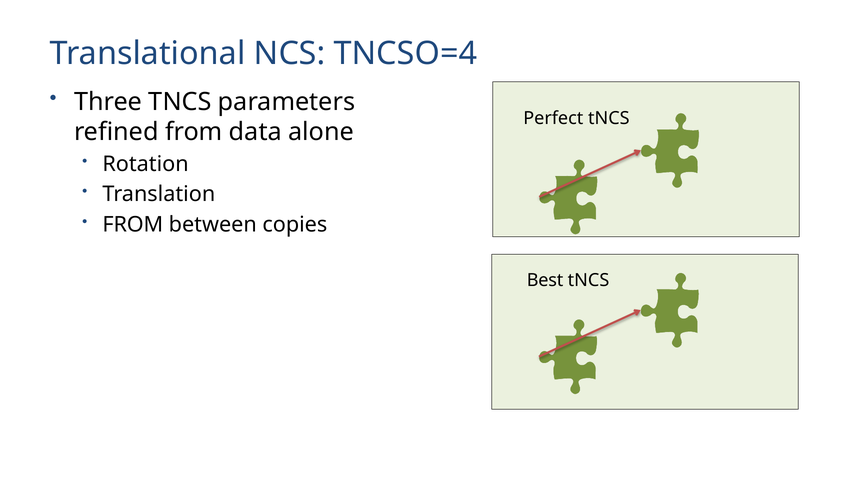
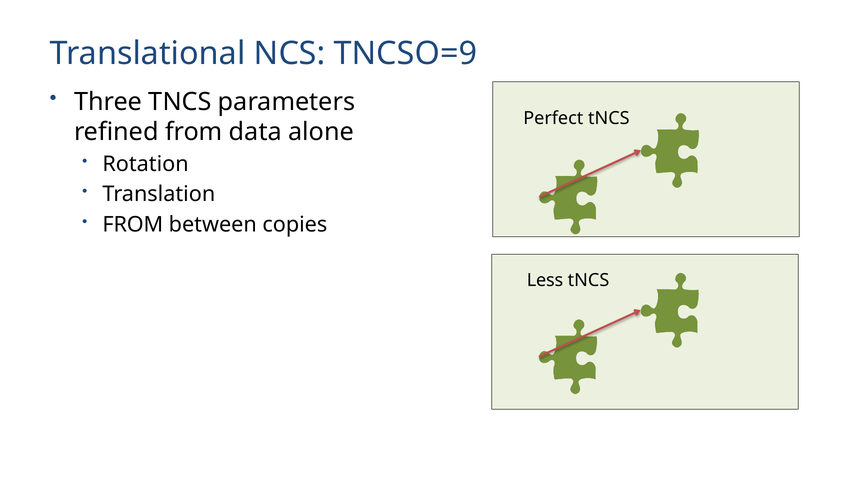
TNCSO=4: TNCSO=4 -> TNCSO=9 (406, 54)
Best: Best -> Less (545, 281)
